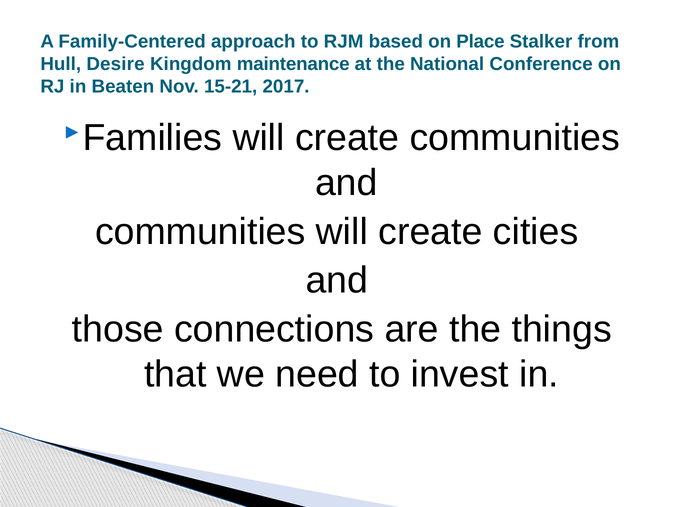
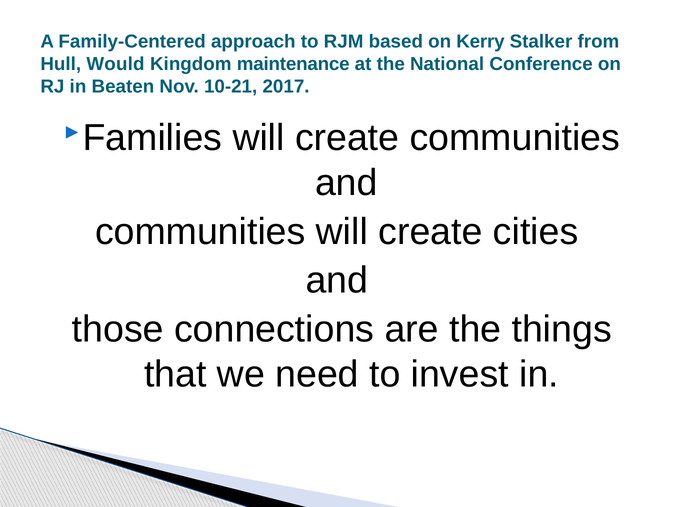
Place: Place -> Kerry (481, 41)
Desire: Desire -> Would (115, 64)
15-21: 15-21 -> 10-21 (231, 86)
